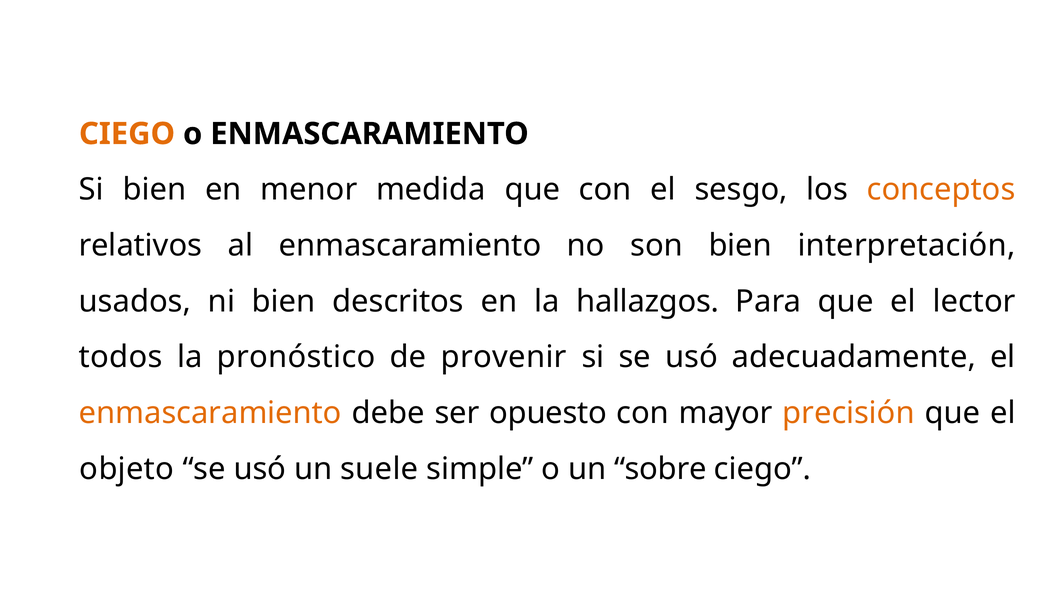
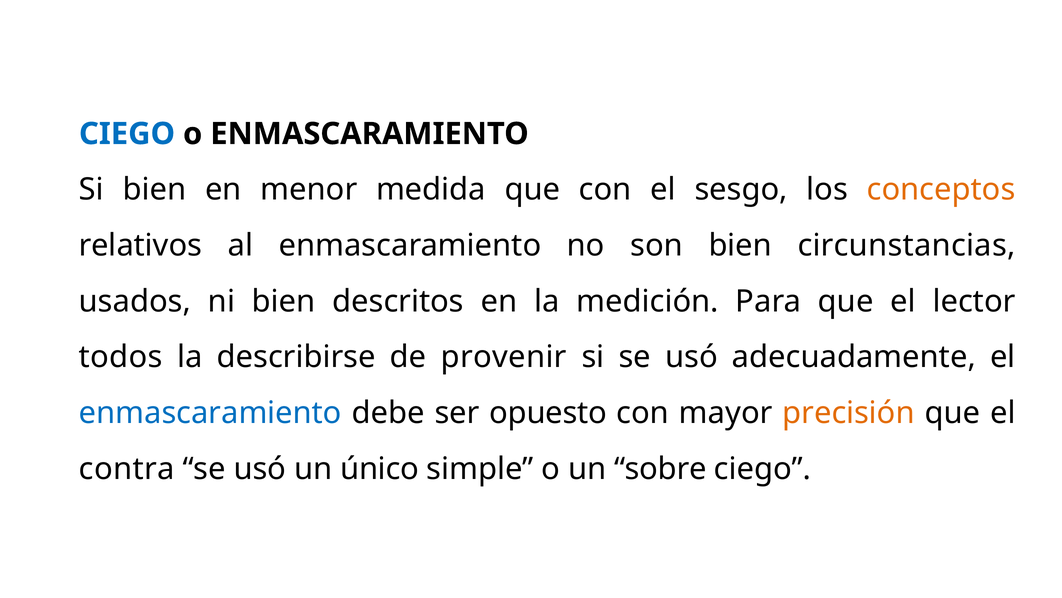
CIEGO colour: orange -> blue (127, 134)
interpretación: interpretación -> circunstancias (906, 245)
hallazgos: hallazgos -> medición (648, 301)
pronóstico: pronóstico -> describirse (296, 357)
enmascaramiento colour: orange -> blue (210, 413)
objeto: objeto -> contra (127, 468)
suele: suele -> único (380, 468)
